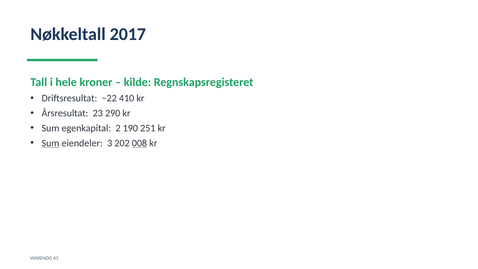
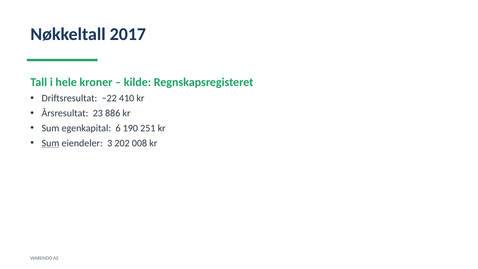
290: 290 -> 886 (113, 113)
2: 2 -> 6 (118, 128)
008 underline: present -> none (139, 143)
